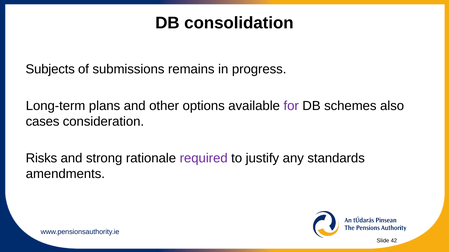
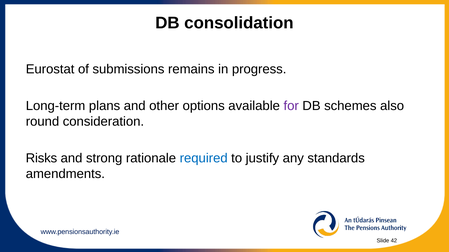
Subjects: Subjects -> Eurostat (50, 69)
cases: cases -> round (42, 122)
required colour: purple -> blue (204, 158)
